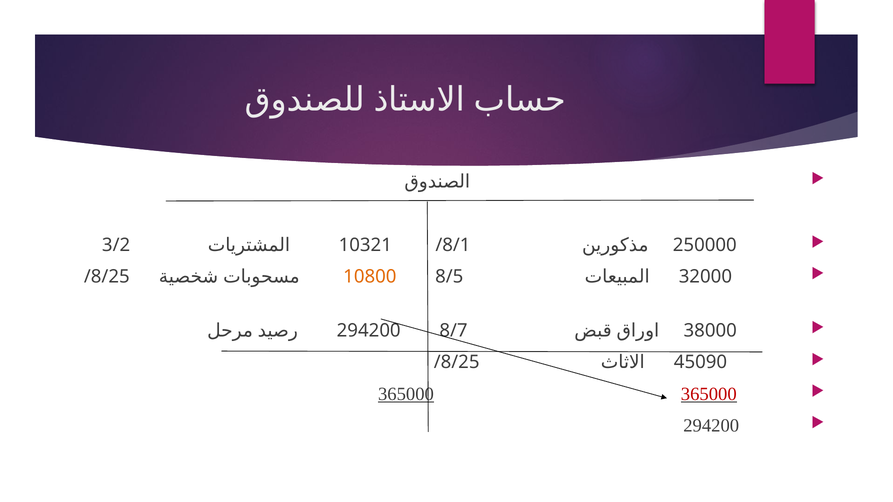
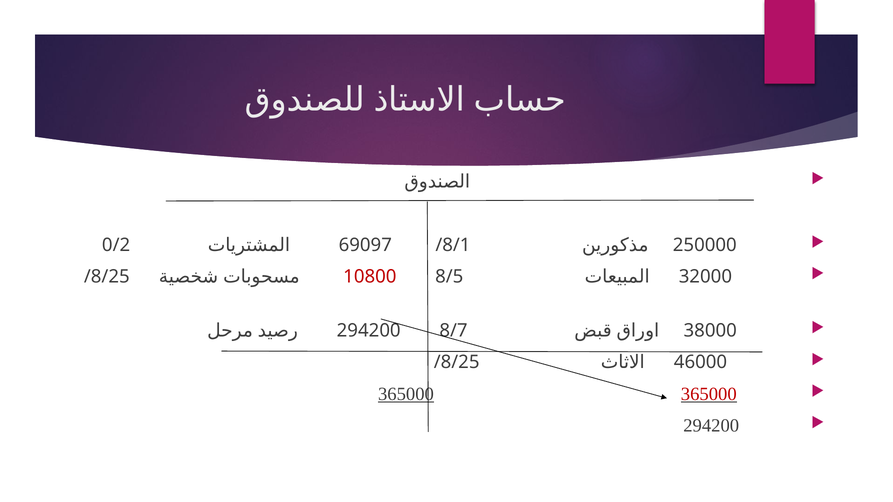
3/2: 3/2 -> 0/2 (116, 245)
10321: 10321 -> 69097 (365, 245)
10800 colour: orange -> red (370, 277)
45090: 45090 -> 46000 (700, 363)
